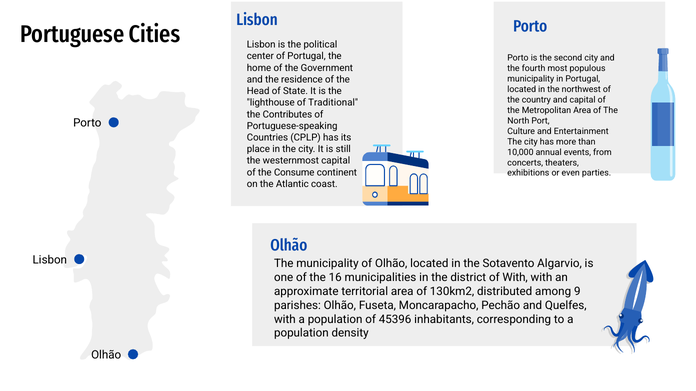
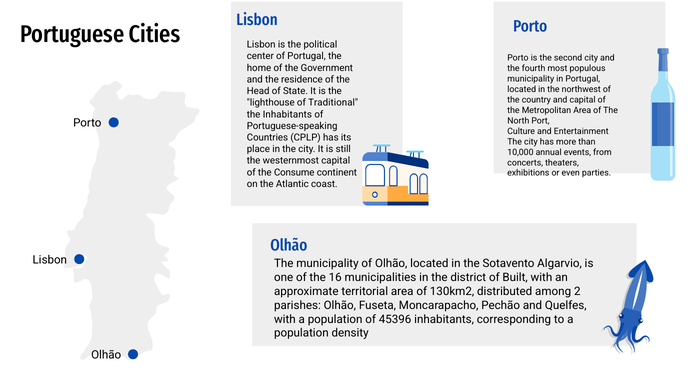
the Contributes: Contributes -> Inhabitants (287, 114)
of With: With -> Built (515, 278)
9: 9 -> 2 (577, 292)
